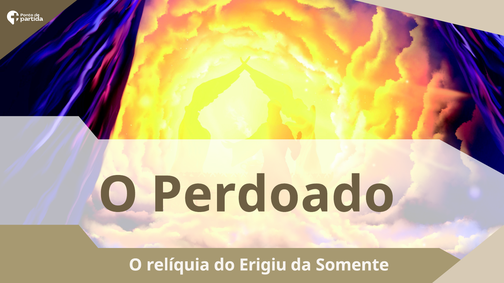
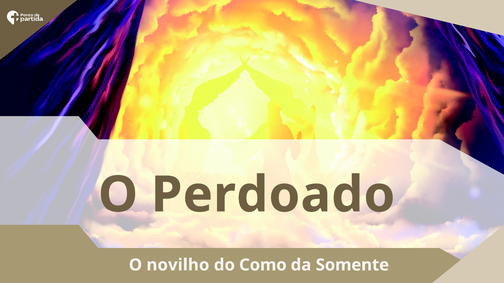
relíquia: relíquia -> novilho (178, 265)
Erigiu: Erigiu -> Como (263, 265)
